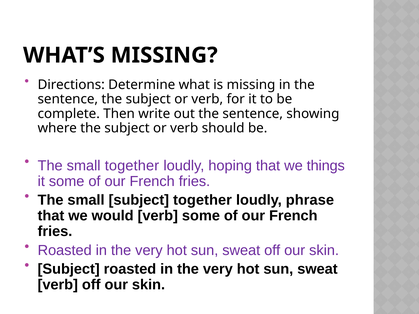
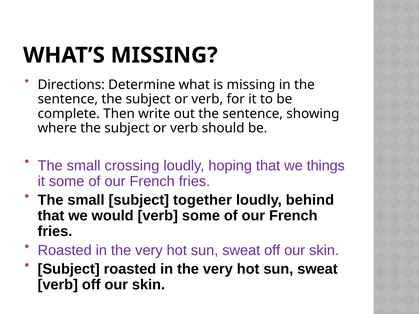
small together: together -> crossing (132, 166)
phrase: phrase -> behind (310, 200)
